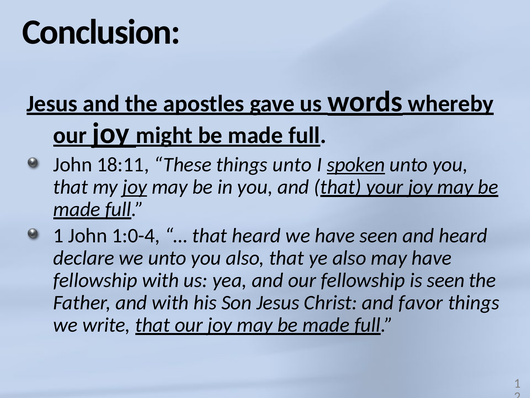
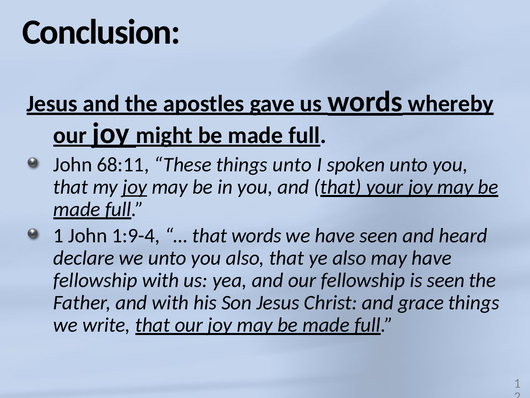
18:11: 18:11 -> 68:11 (123, 165)
spoken underline: present -> none (356, 165)
1:0-4: 1:0-4 -> 1:9-4 (136, 236)
that heard: heard -> words (257, 236)
favor: favor -> grace (421, 302)
